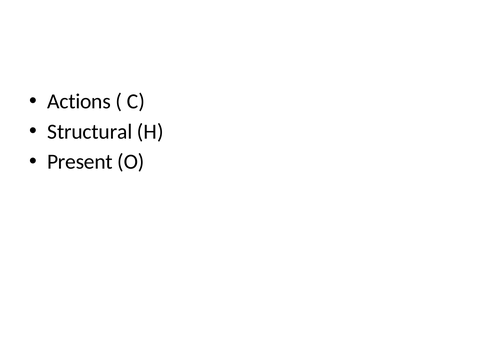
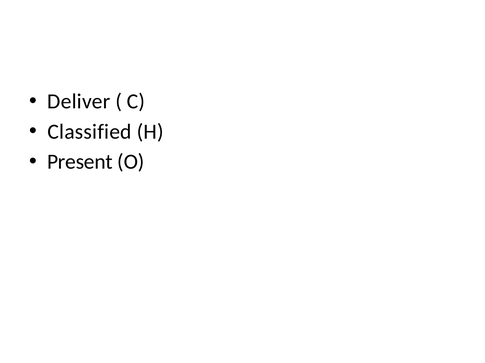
Actions: Actions -> Deliver (79, 102)
Structural: Structural -> Classified (90, 132)
